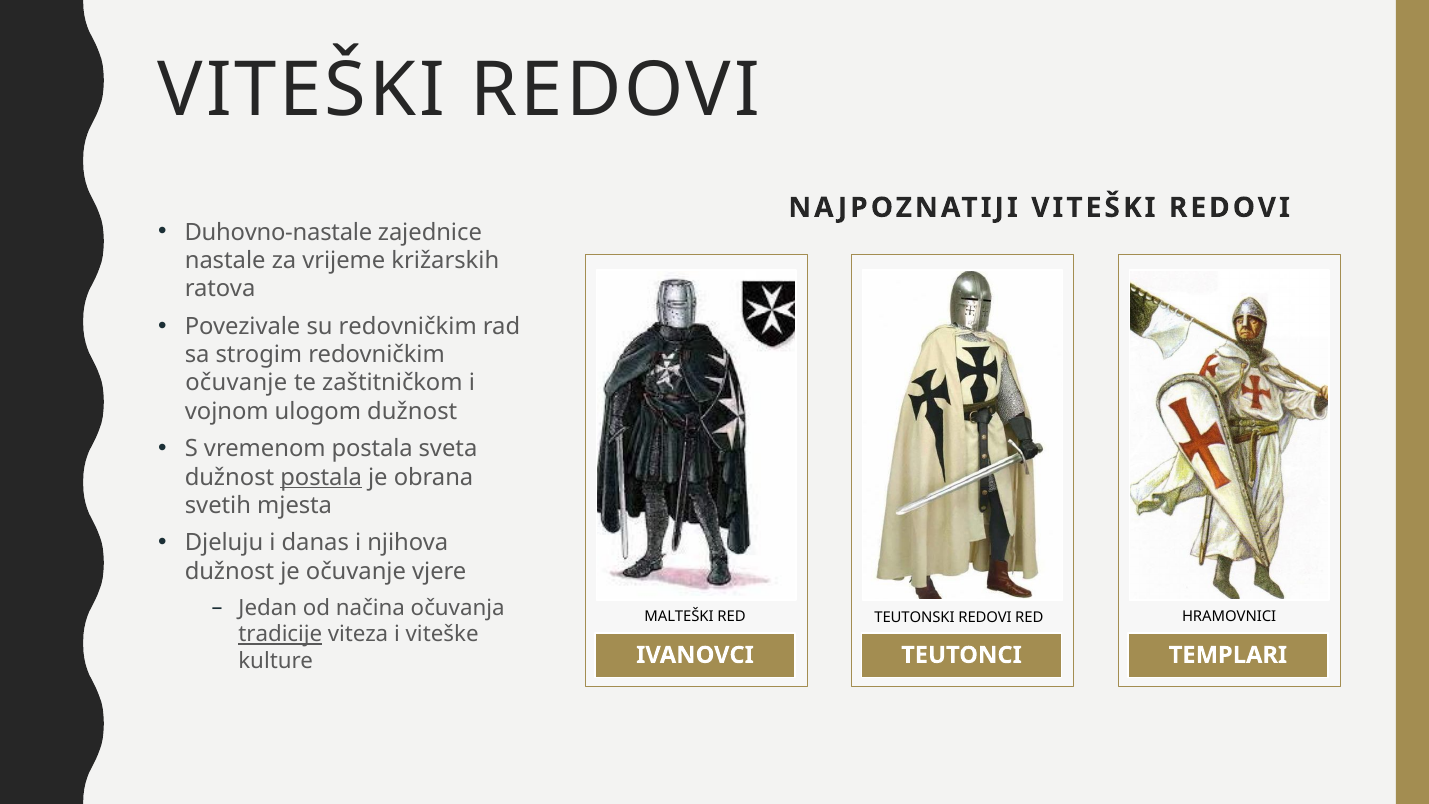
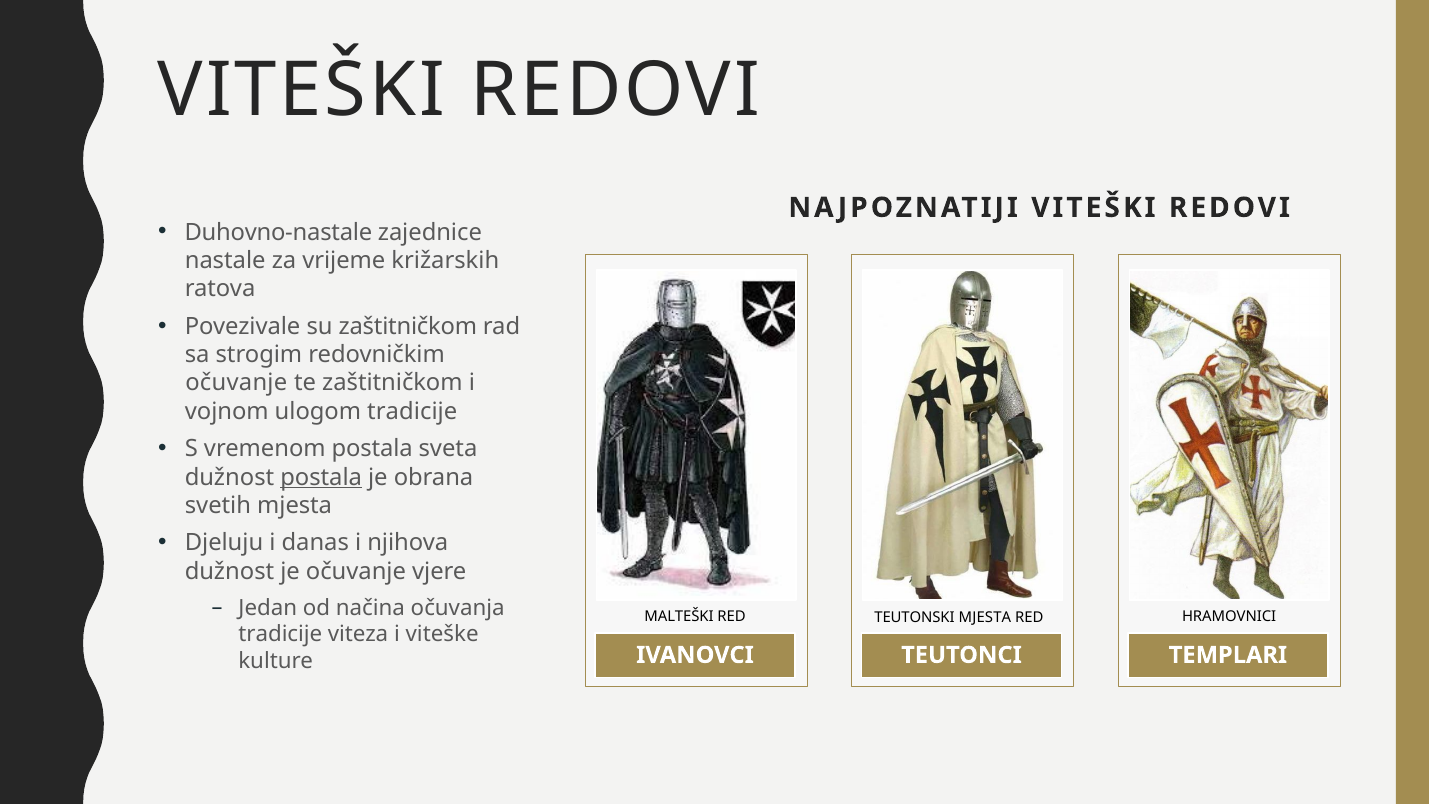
su redovničkim: redovničkim -> zaštitničkom (408, 326)
ulogom dužnost: dužnost -> tradicije (412, 411)
REDOVI: REDOVI -> MJESTA (985, 618)
tradicije underline: present -> none (280, 634)
